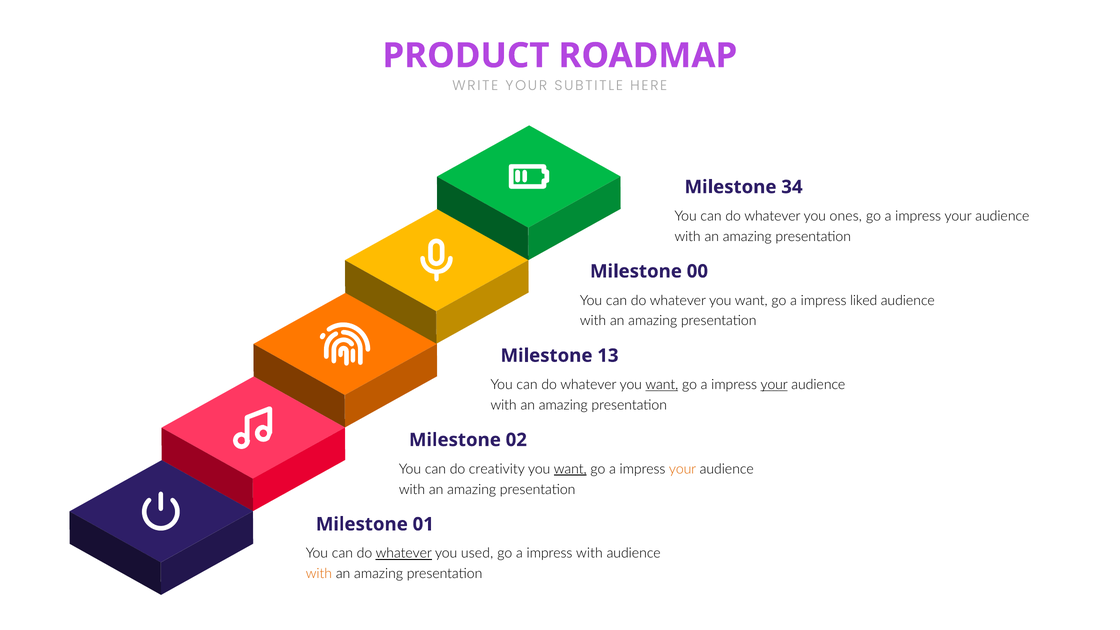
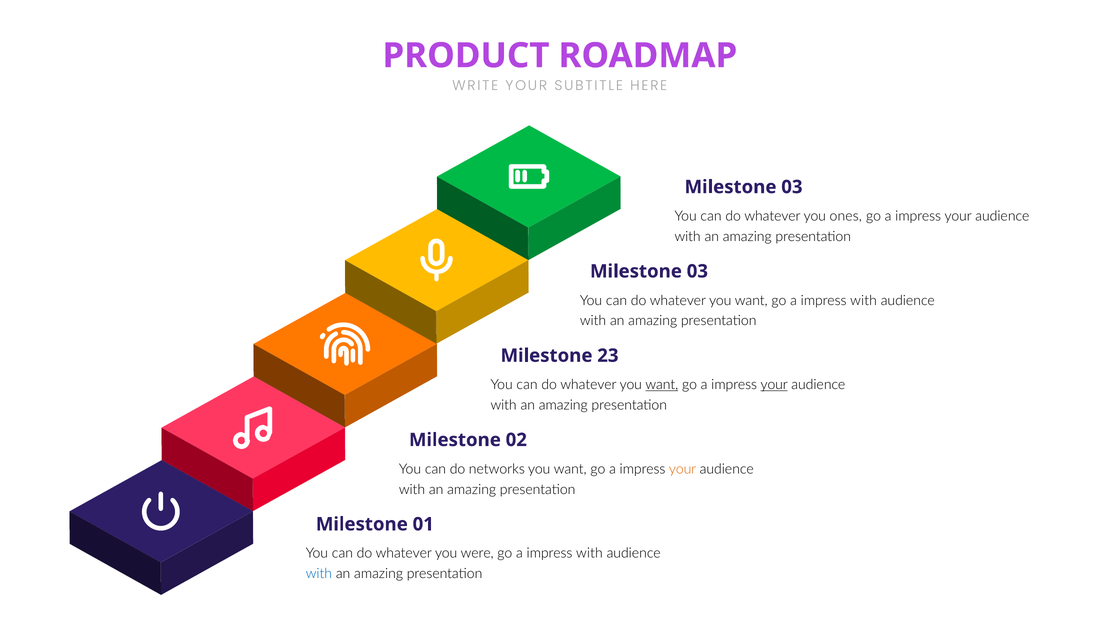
34: 34 -> 03 (792, 187)
00: 00 -> 03 (697, 271)
liked: liked -> with (864, 300)
13: 13 -> 23 (608, 356)
creativity: creativity -> networks (497, 469)
want underline: present -> none (570, 469)
whatever underline: present -> none (404, 553)
used: used -> were (477, 553)
with colour: orange -> blue (319, 574)
